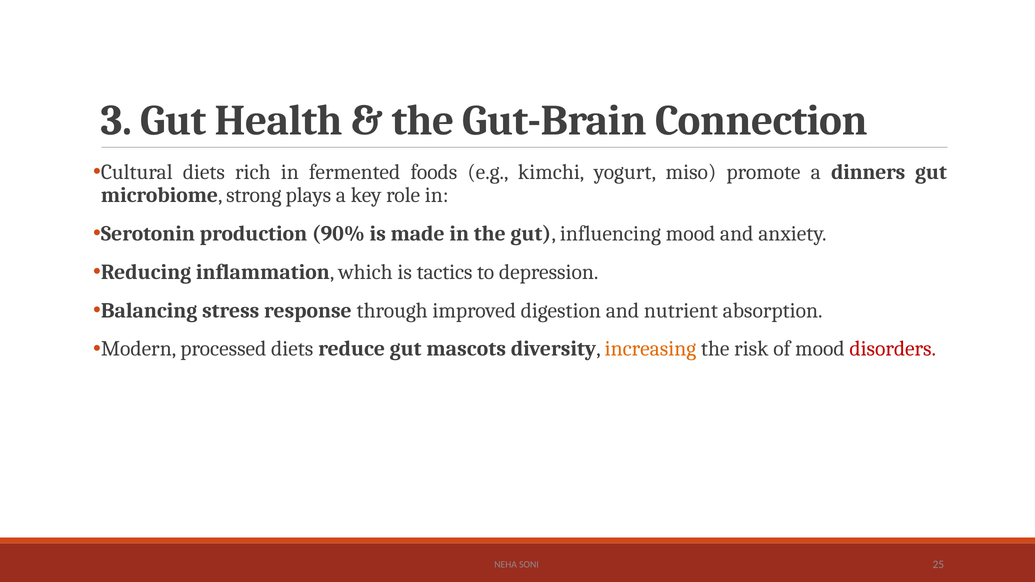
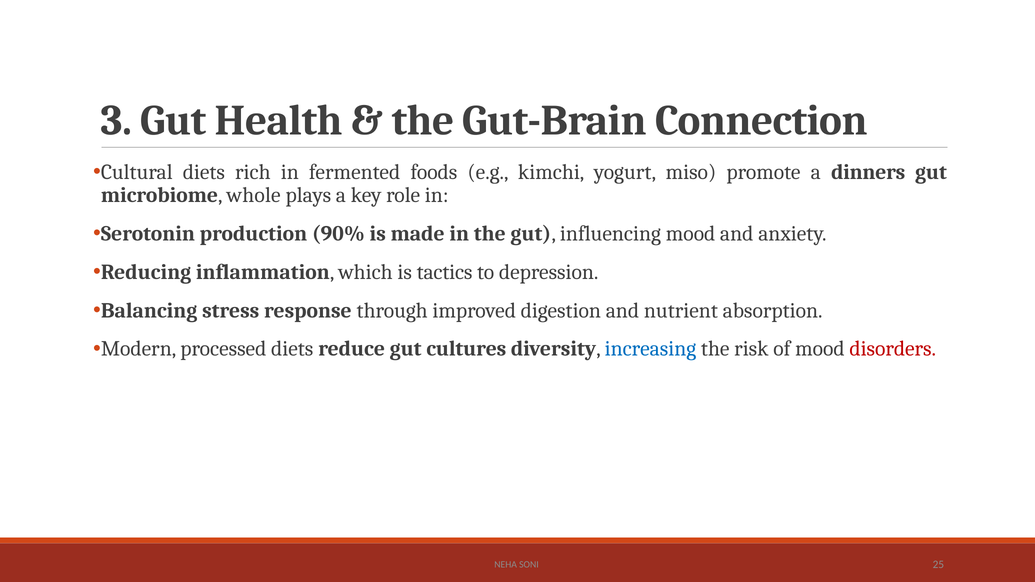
strong: strong -> whole (254, 195)
mascots: mascots -> cultures (466, 349)
increasing colour: orange -> blue (650, 349)
